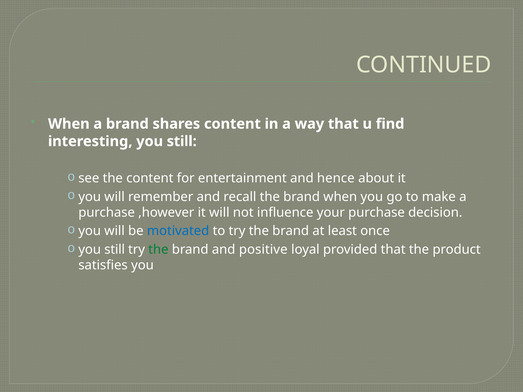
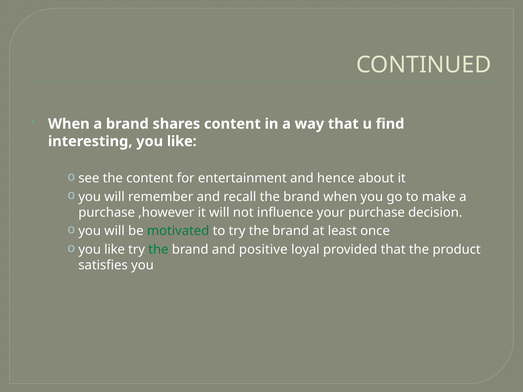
interesting you still: still -> like (182, 141)
motivated colour: blue -> green (178, 231)
still: still -> like (115, 250)
